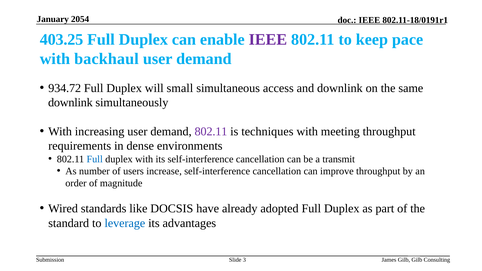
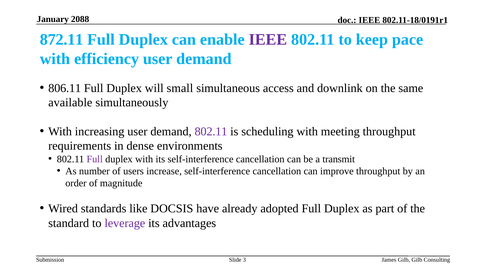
2054: 2054 -> 2088 (80, 19)
403.25: 403.25 -> 872.11 (62, 40)
backhaul: backhaul -> efficiency (107, 59)
934.72: 934.72 -> 806.11 (65, 88)
downlink: downlink -> available (70, 103)
techniques: techniques -> scheduling (267, 132)
Full colour: blue -> purple (95, 159)
leverage colour: blue -> purple (125, 223)
